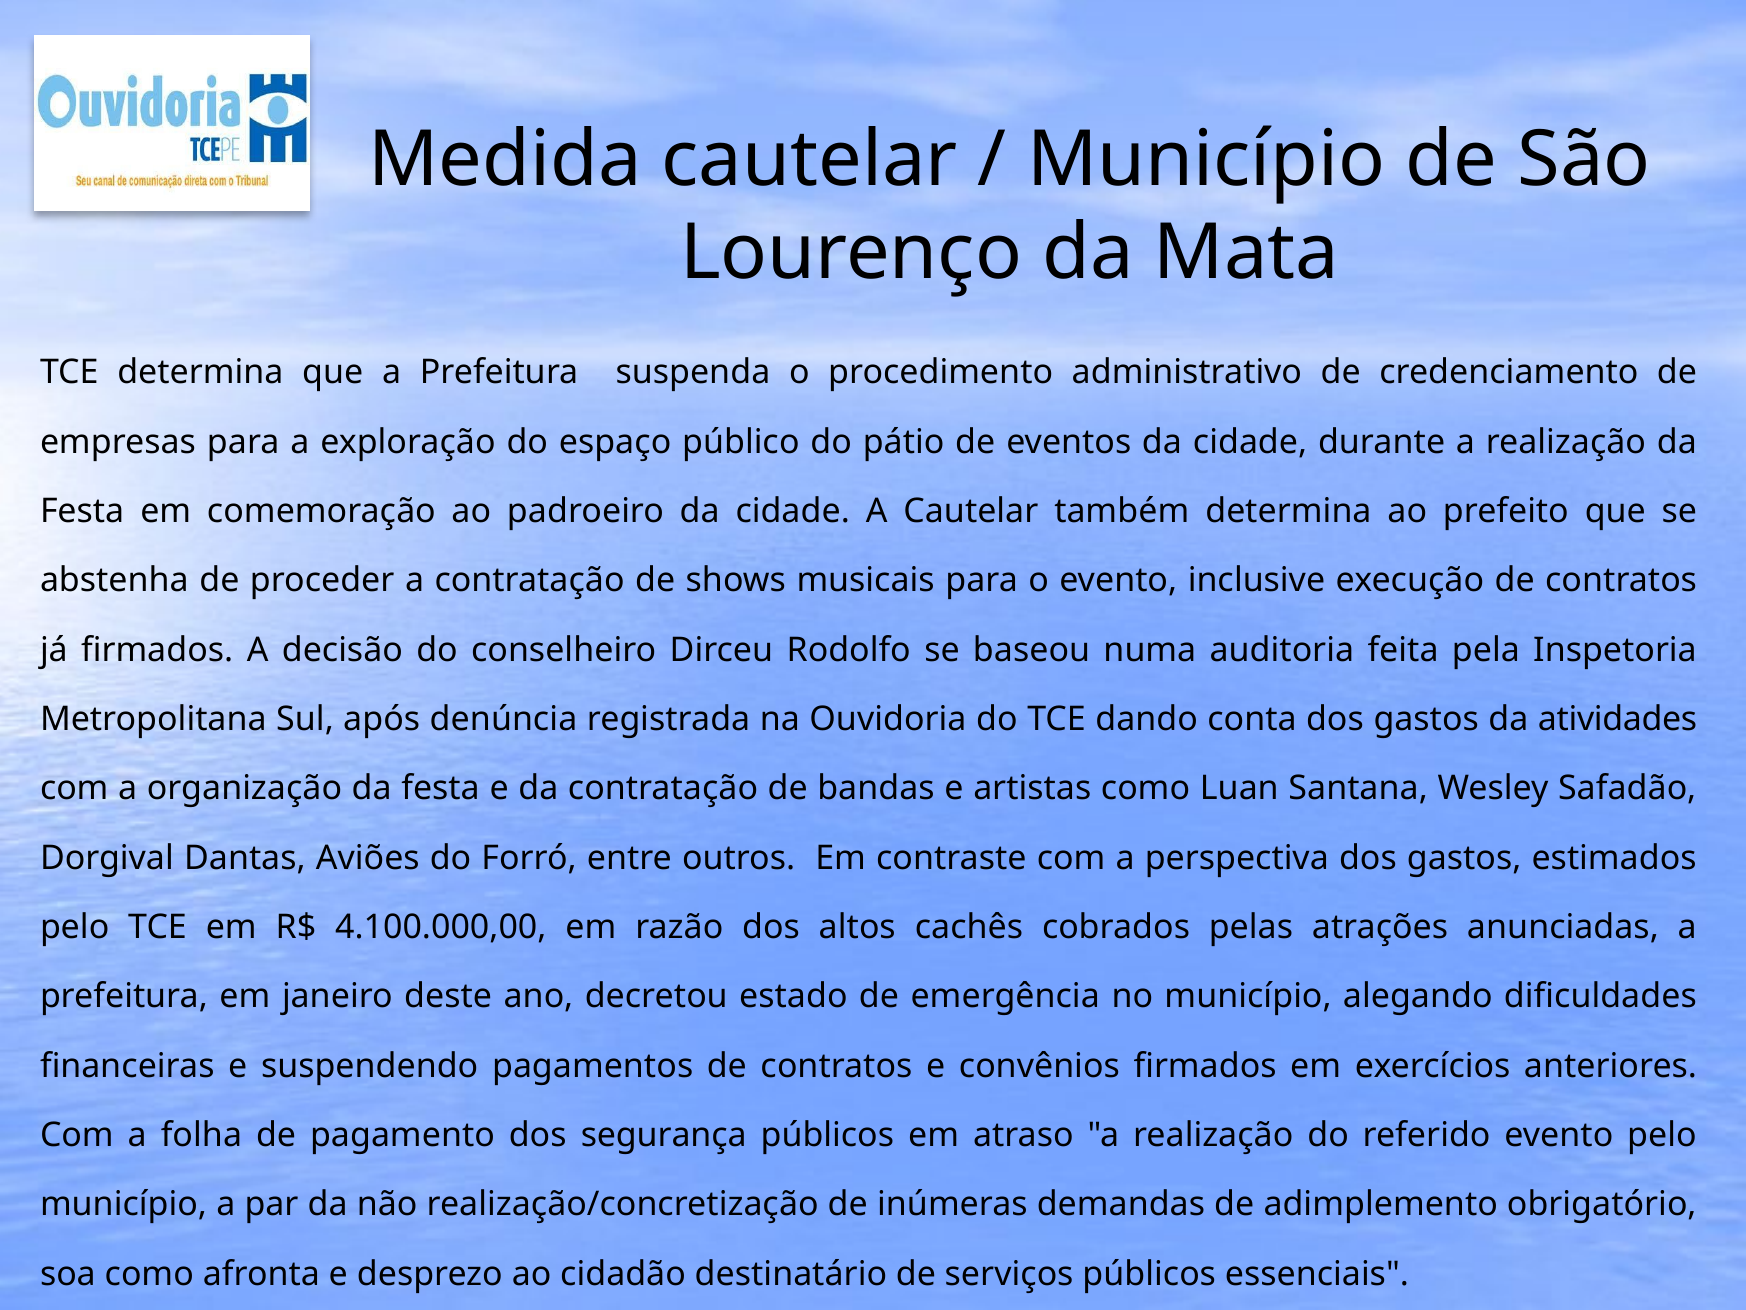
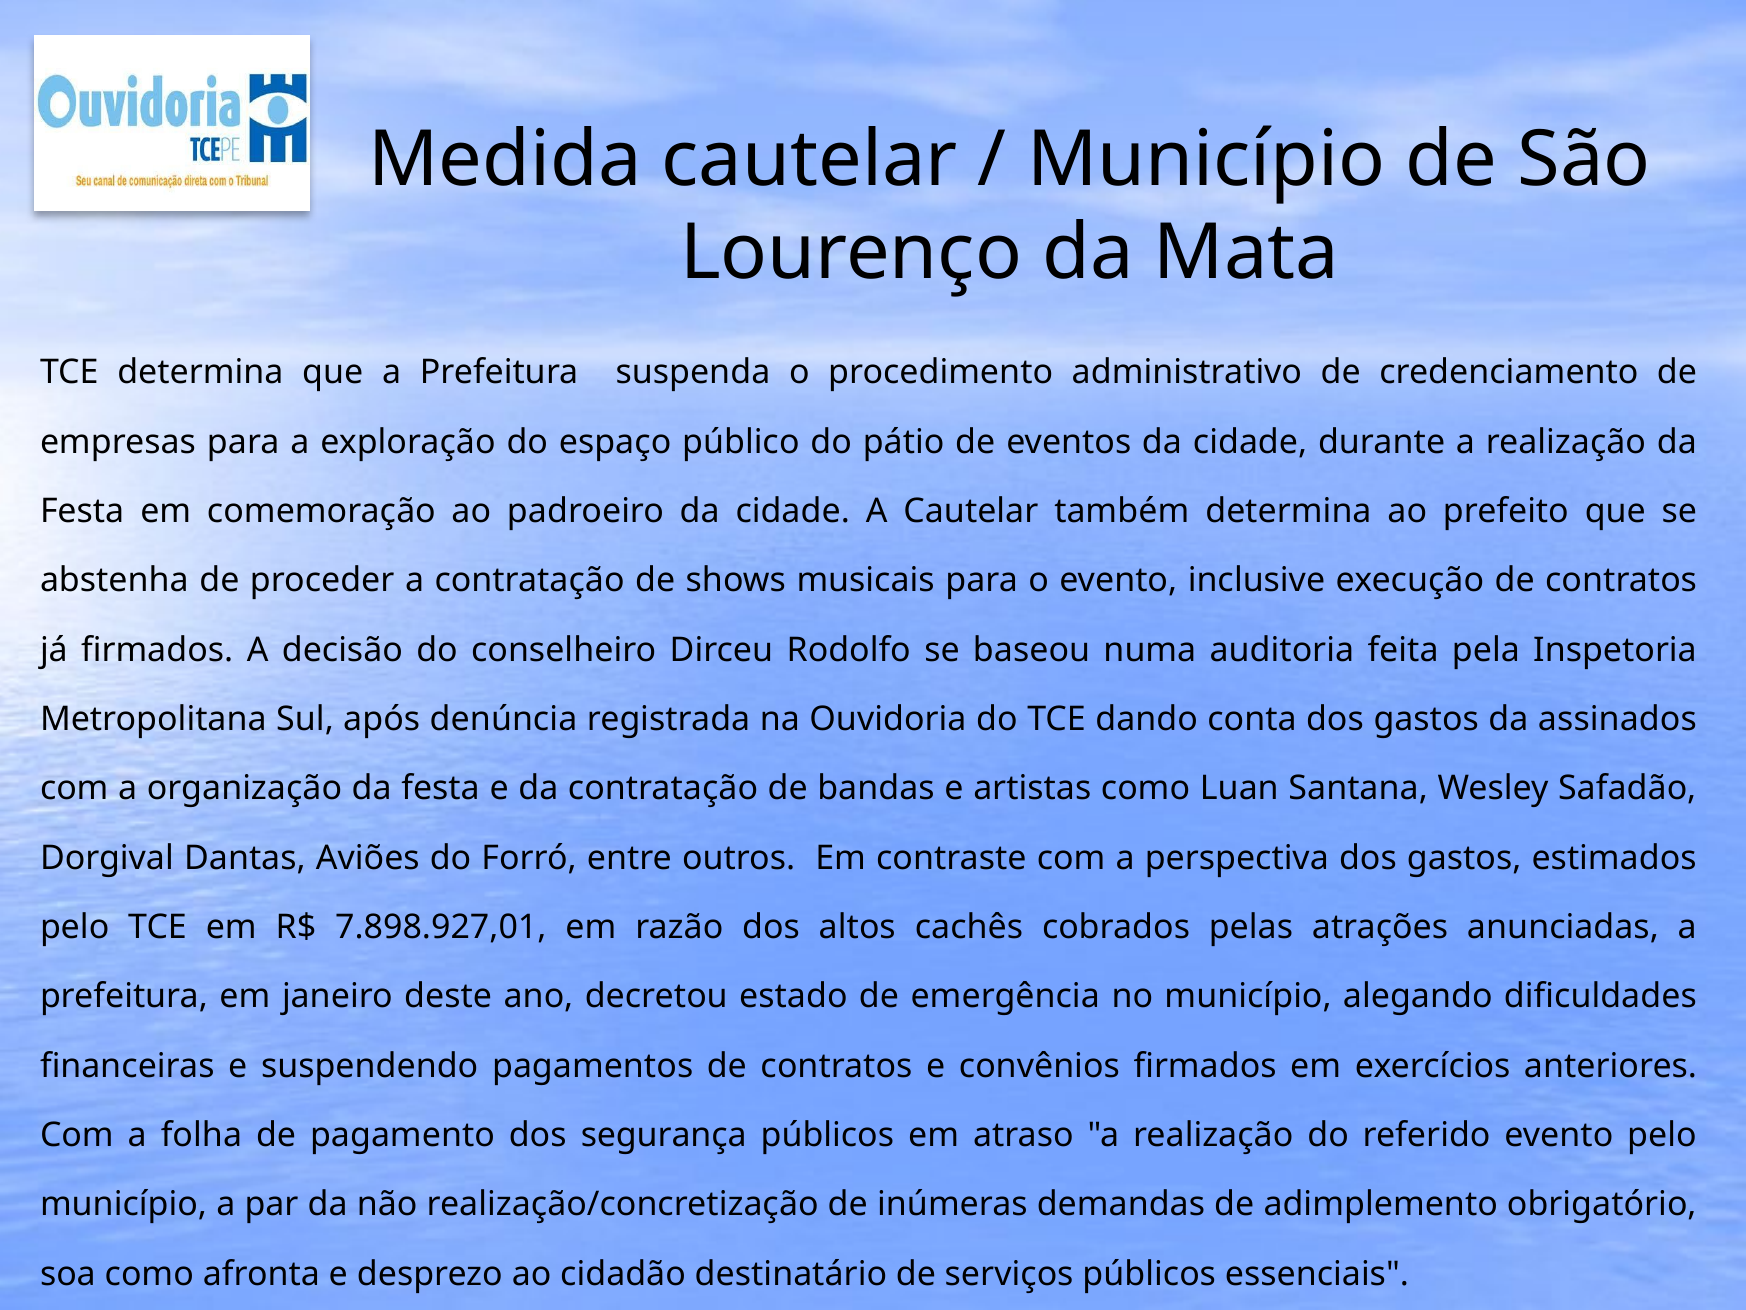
atividades: atividades -> assinados (1617, 719)
4.100.000,00: 4.100.000,00 -> 7.898.927,01 (441, 927)
